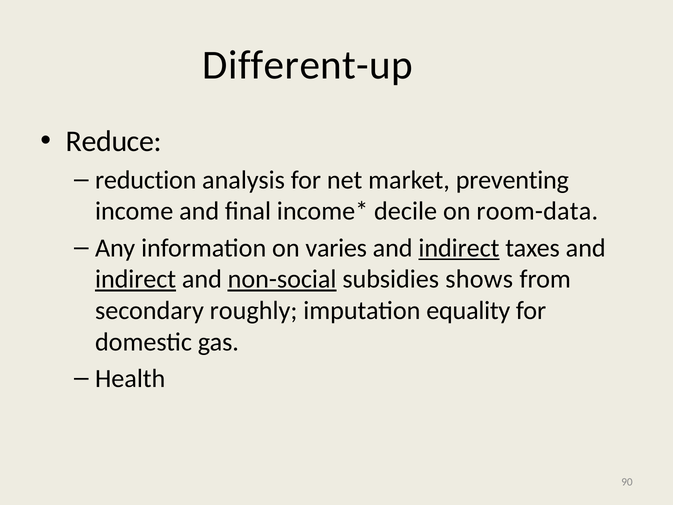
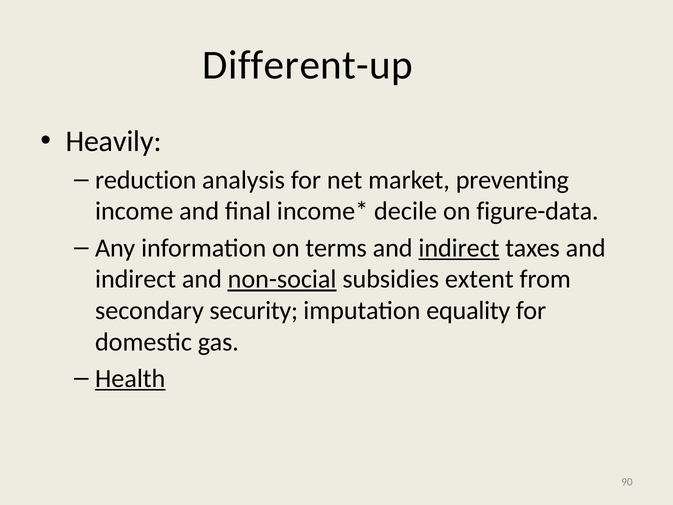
Reduce: Reduce -> Heavily (114, 141)
room-data: room-data -> figure-data (538, 211)
varies: varies -> terms (336, 248)
indirect underline: present -> none (136, 279)
shows: shows -> extent (479, 279)
roughly: roughly -> security (254, 310)
Health underline: none -> present (130, 378)
